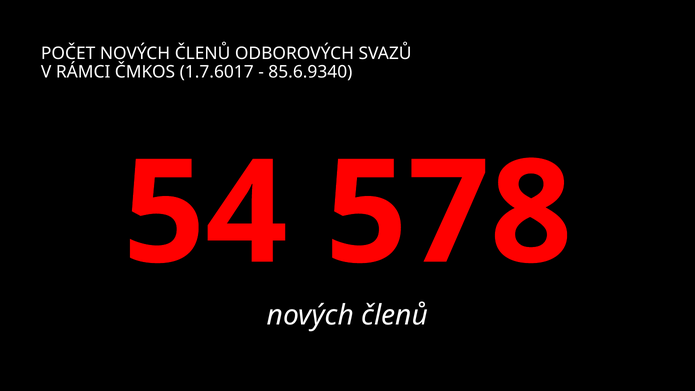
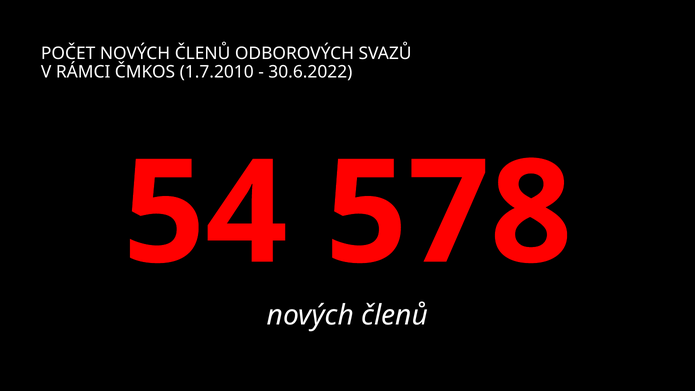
1.7.6017: 1.7.6017 -> 1.7.2010 (217, 72)
85.6.9340: 85.6.9340 -> 30.6.2022 (310, 72)
